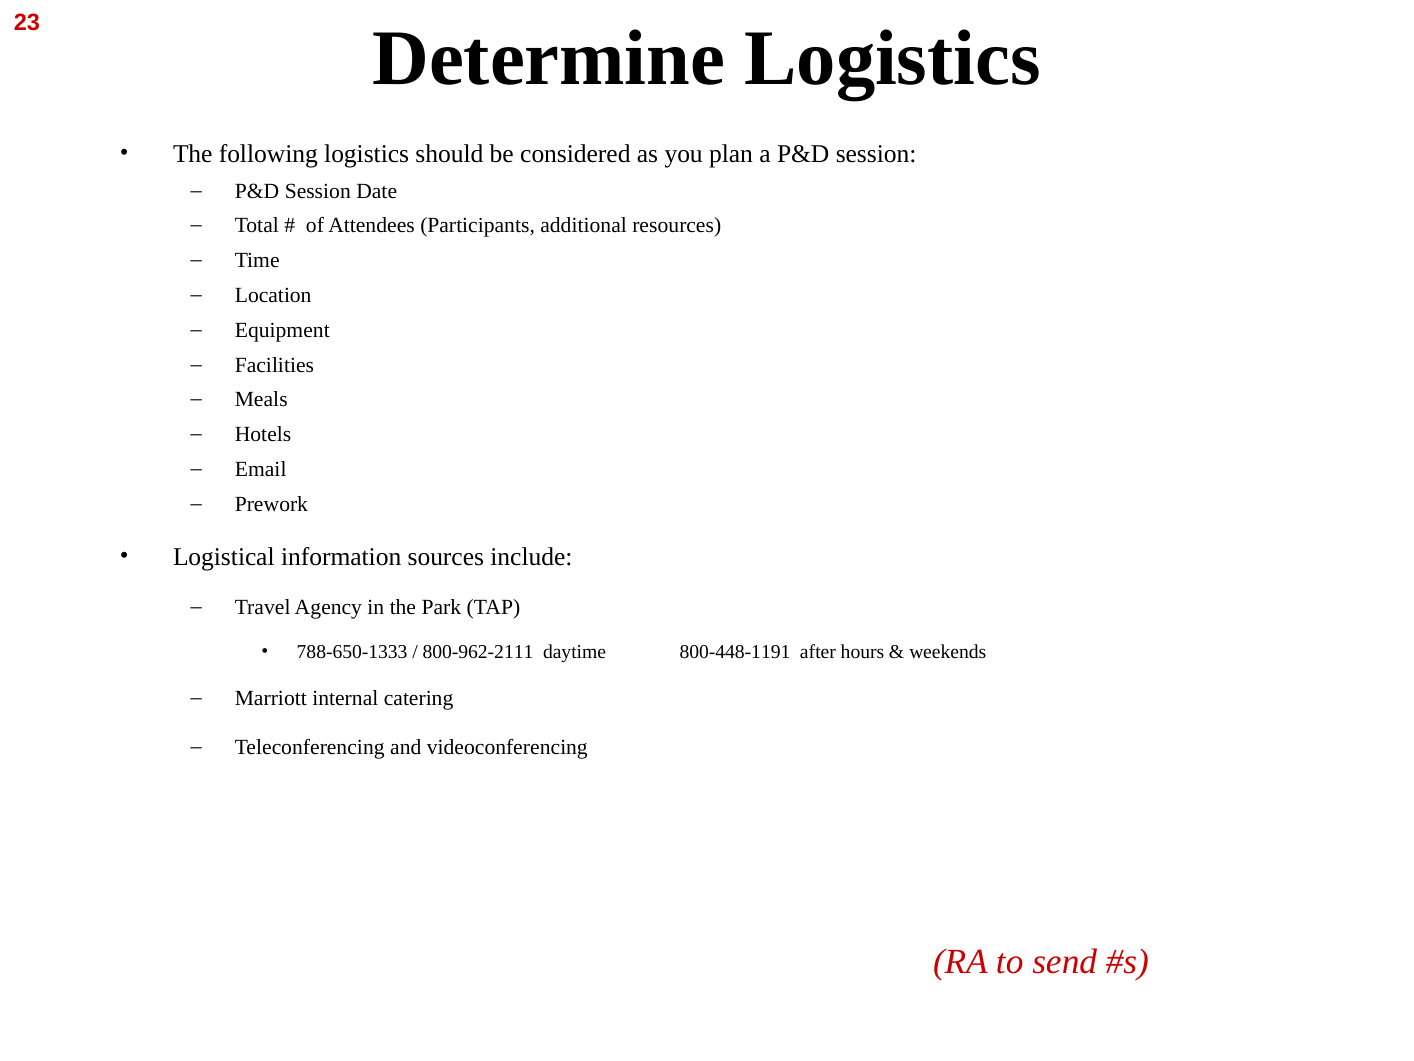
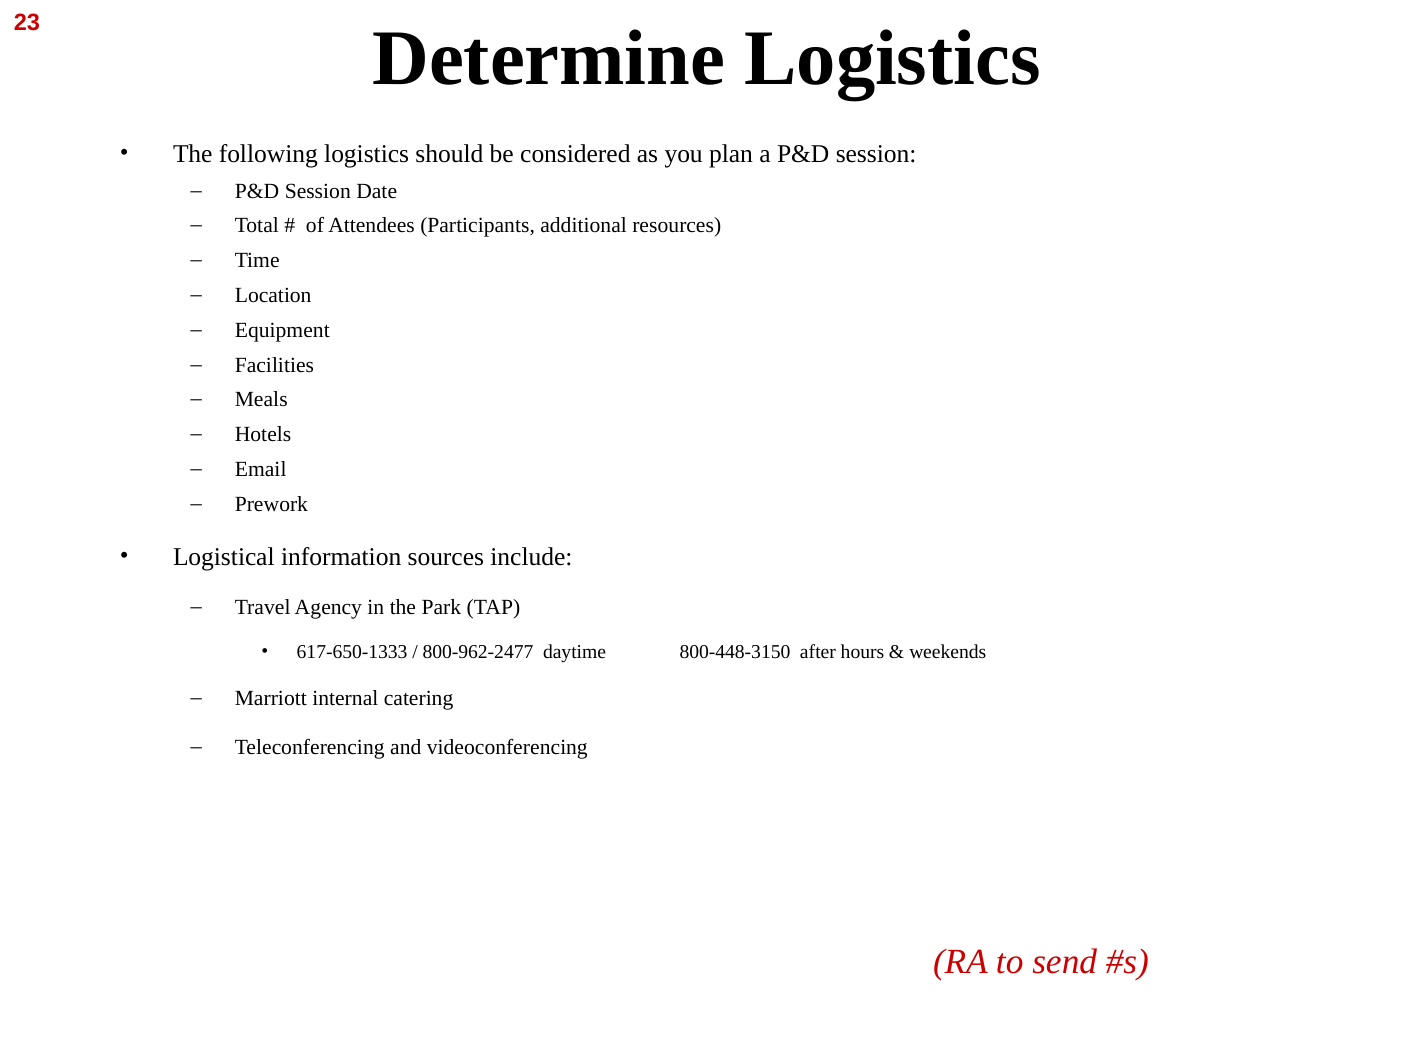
788-650-1333: 788-650-1333 -> 617-650-1333 (352, 652)
800-962-2111: 800-962-2111 -> 800-962-2477 (478, 652)
800-448-1191: 800-448-1191 -> 800-448-3150 (735, 652)
